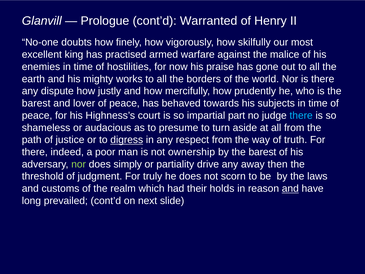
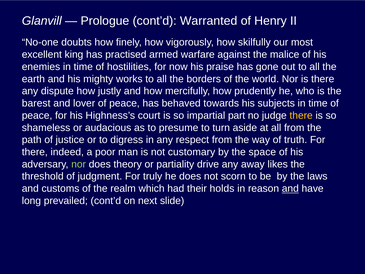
there colour: light blue -> yellow (301, 115)
digress underline: present -> none (127, 140)
ownership: ownership -> customary (192, 152)
by the barest: barest -> space (262, 152)
simply: simply -> theory (128, 164)
then: then -> likes (278, 164)
